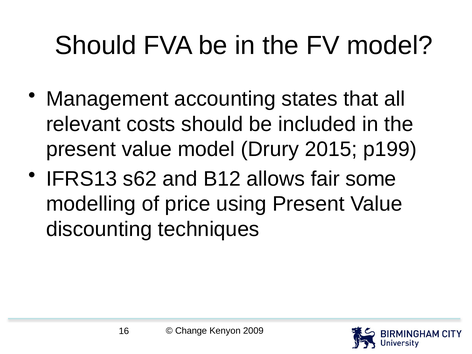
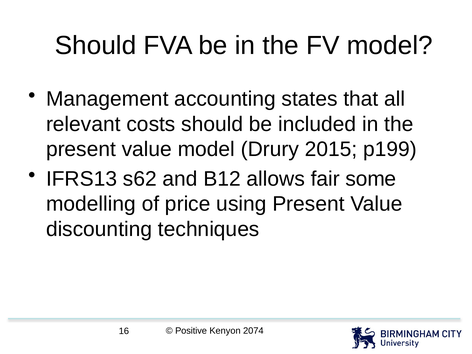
Change: Change -> Positive (191, 331)
2009: 2009 -> 2074 (253, 331)
